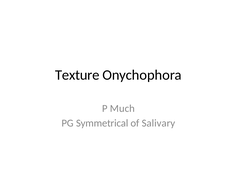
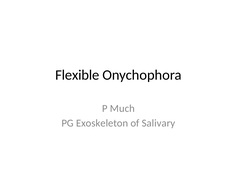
Texture: Texture -> Flexible (77, 75)
Symmetrical: Symmetrical -> Exoskeleton (102, 124)
